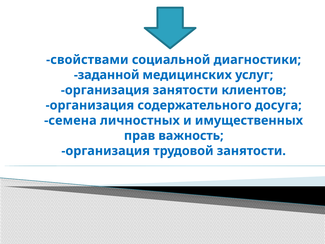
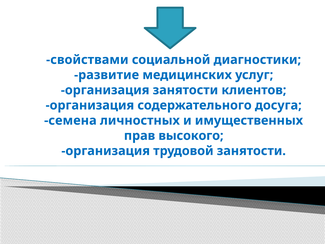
заданной: заданной -> развитие (107, 75)
важность: важность -> высокого (191, 136)
